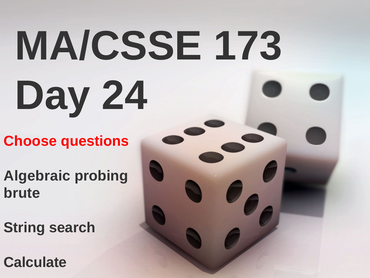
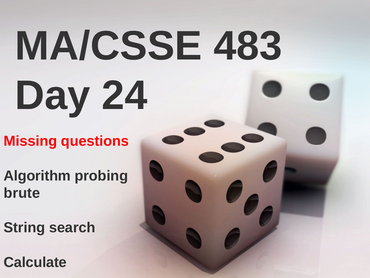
173: 173 -> 483 (248, 46)
Choose: Choose -> Missing (30, 141)
Algebraic: Algebraic -> Algorithm (37, 176)
